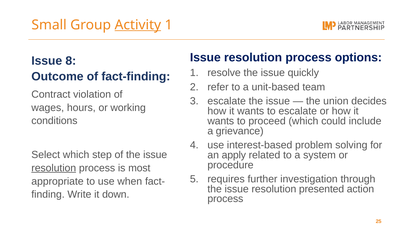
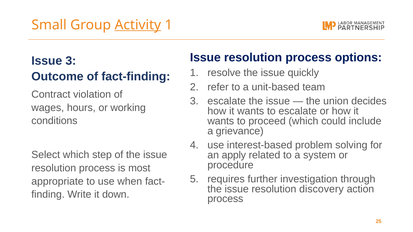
Issue 8: 8 -> 3 (71, 61)
resolution underline: present -> none (54, 168)
presented: presented -> discovery (321, 189)
